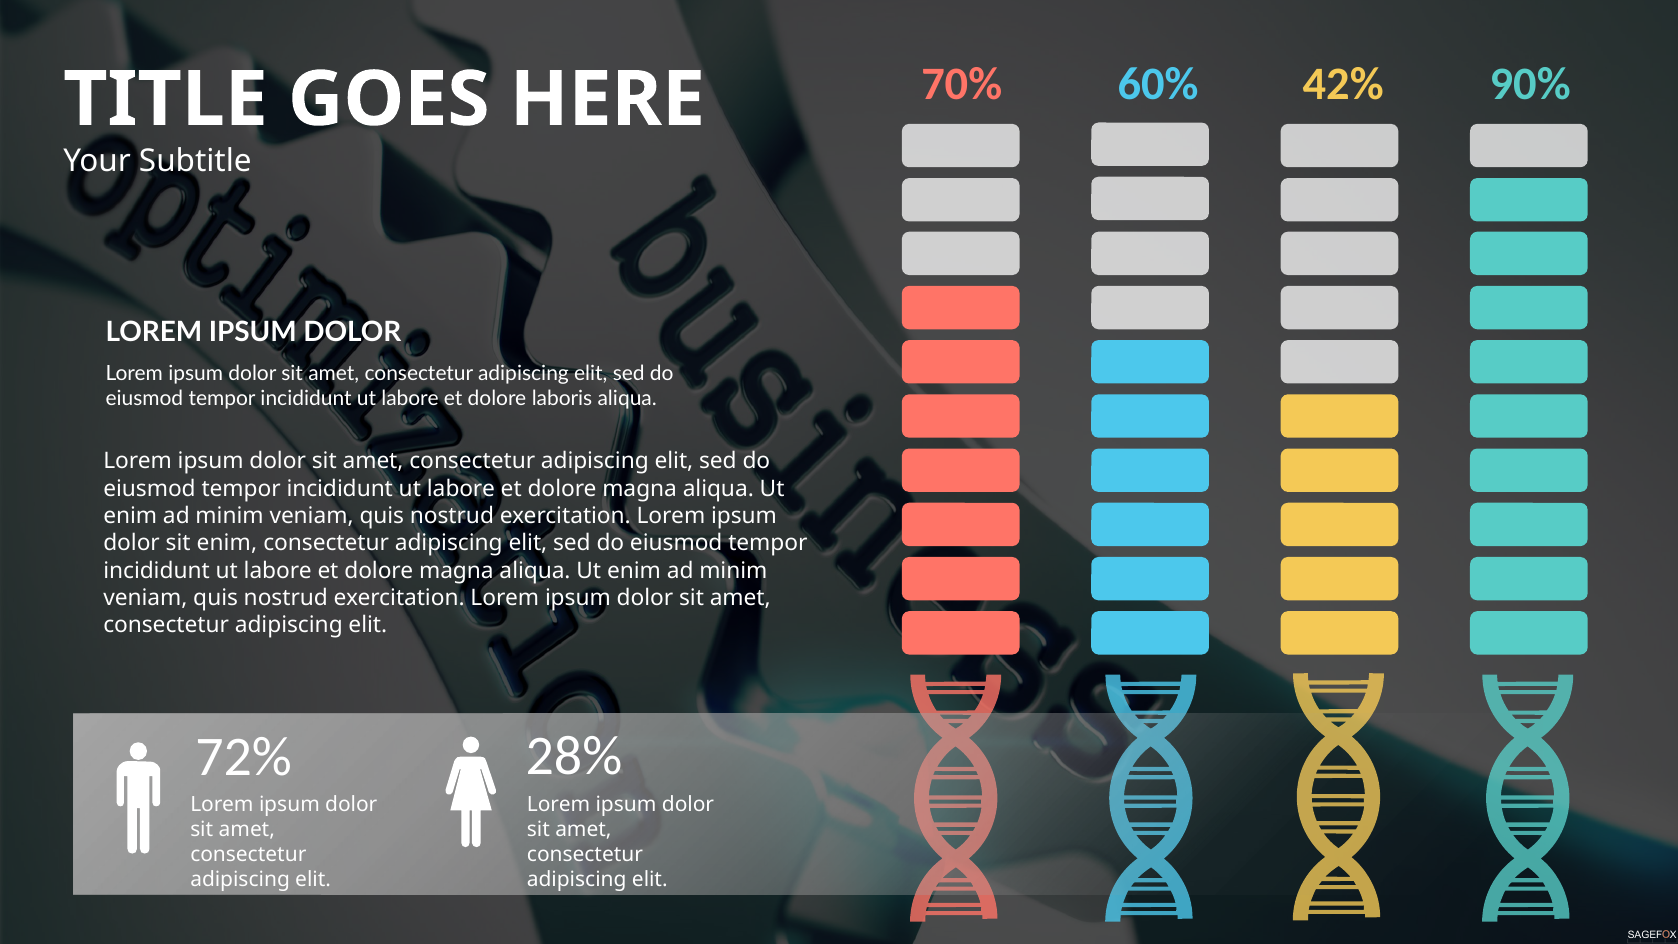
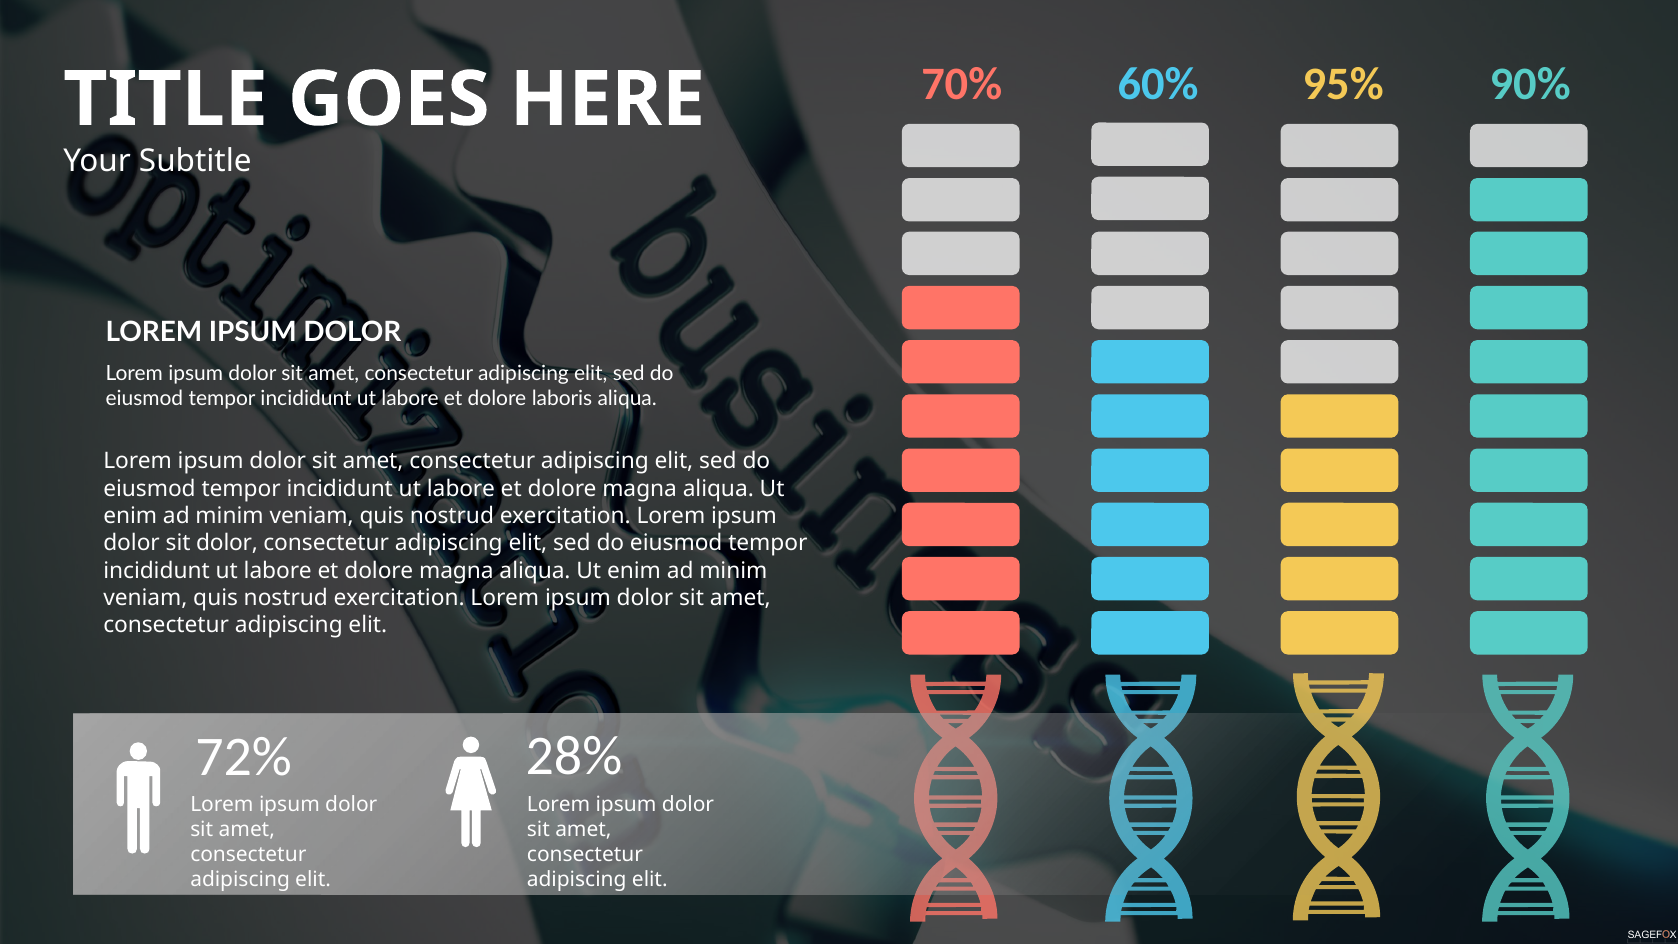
42%: 42% -> 95% (1343, 84)
sit enim: enim -> dolor (227, 543)
